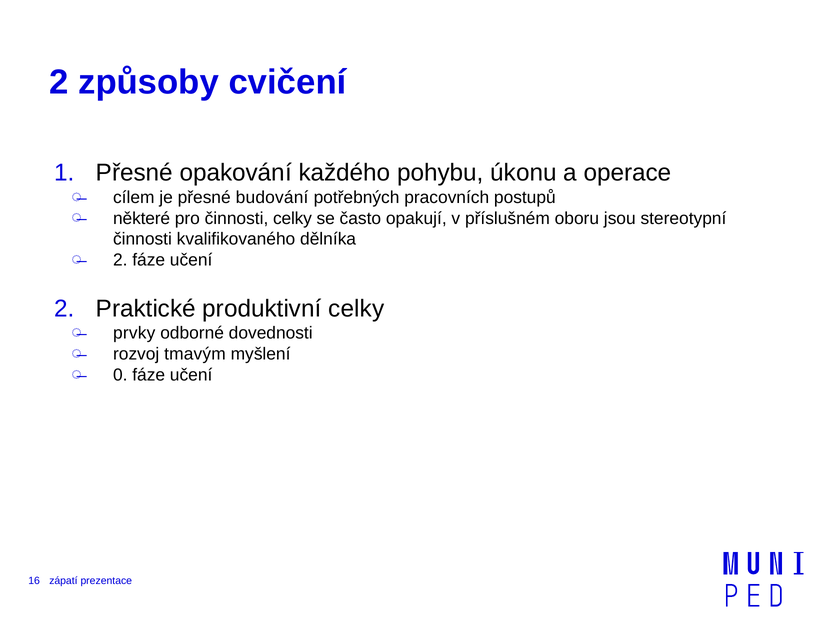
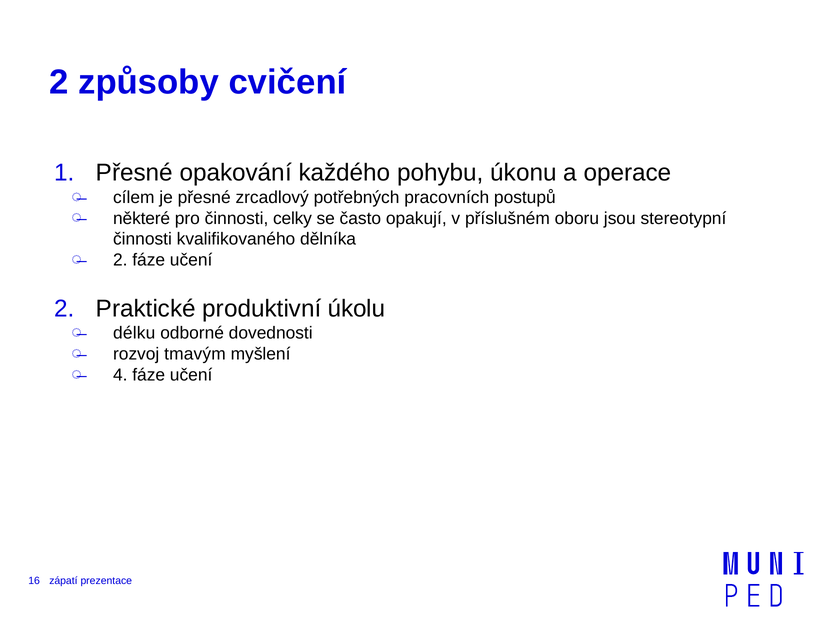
budování: budování -> zrcadlový (272, 197)
produktivní celky: celky -> úkolu (357, 308)
prvky: prvky -> délku (134, 333)
0: 0 -> 4 (120, 374)
